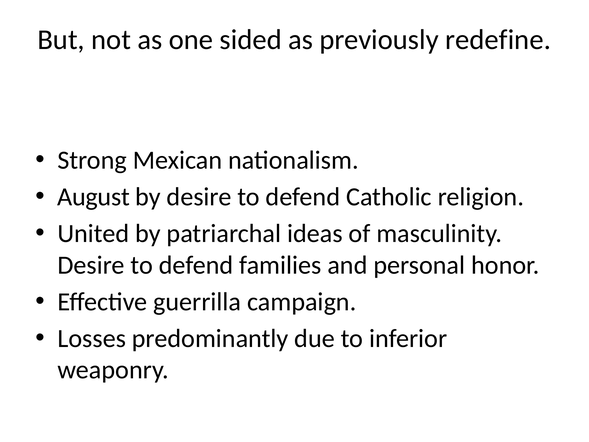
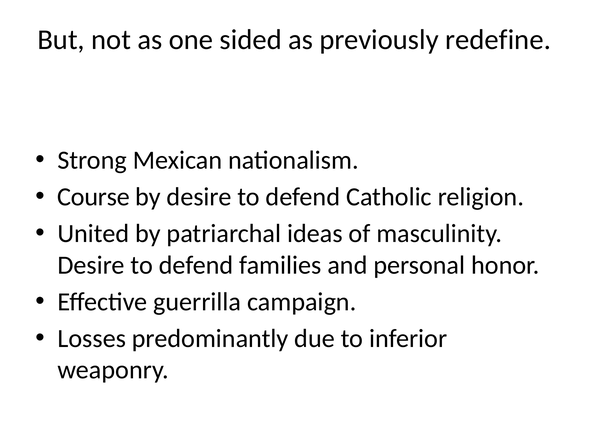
August: August -> Course (93, 197)
